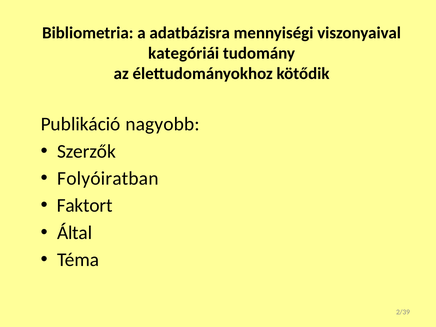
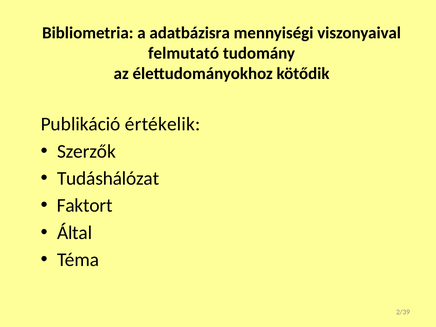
kategóriái: kategóriái -> felmutató (184, 53)
nagyobb: nagyobb -> értékelik (163, 124)
Folyóiratban: Folyóiratban -> Tudáshálózat (108, 178)
